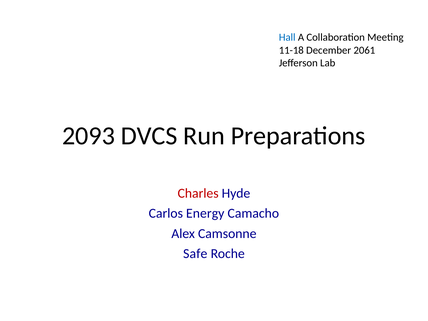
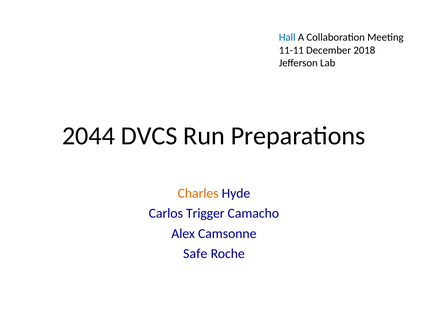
11-18: 11-18 -> 11-11 (291, 50)
2061: 2061 -> 2018 (364, 50)
2093: 2093 -> 2044 (89, 136)
Charles colour: red -> orange (198, 193)
Energy: Energy -> Trigger (205, 213)
